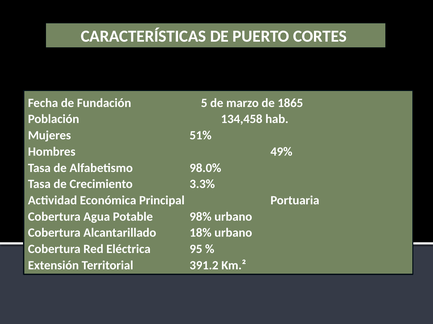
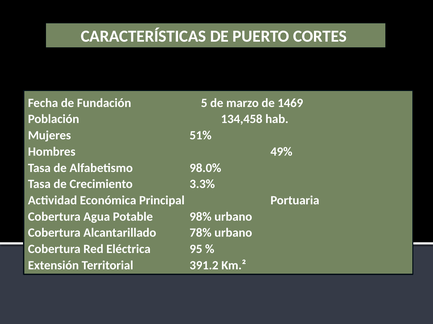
1865: 1865 -> 1469 (290, 103)
18%: 18% -> 78% (201, 233)
